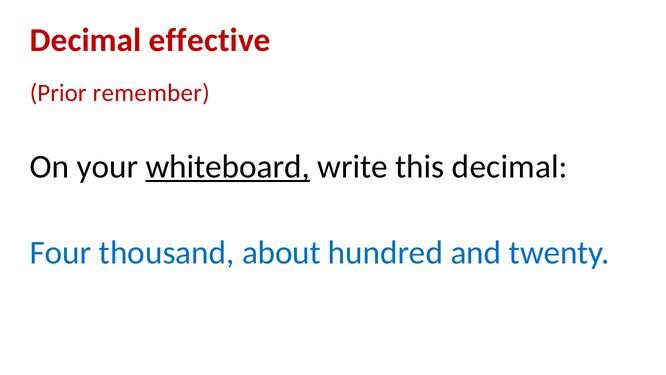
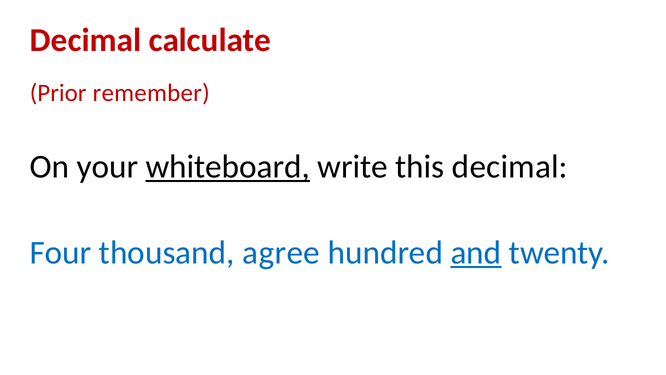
effective: effective -> calculate (210, 40)
about: about -> agree (281, 252)
and underline: none -> present (476, 252)
